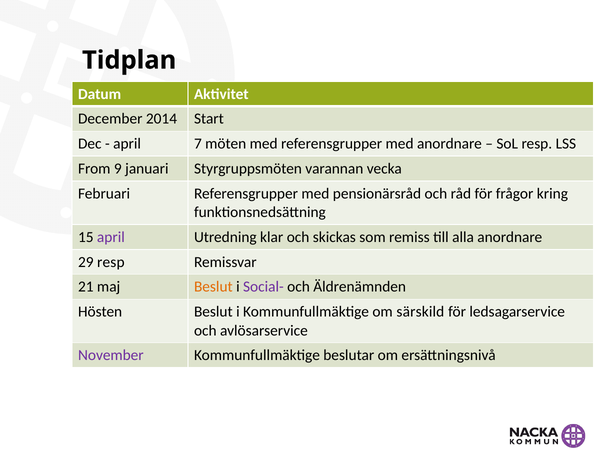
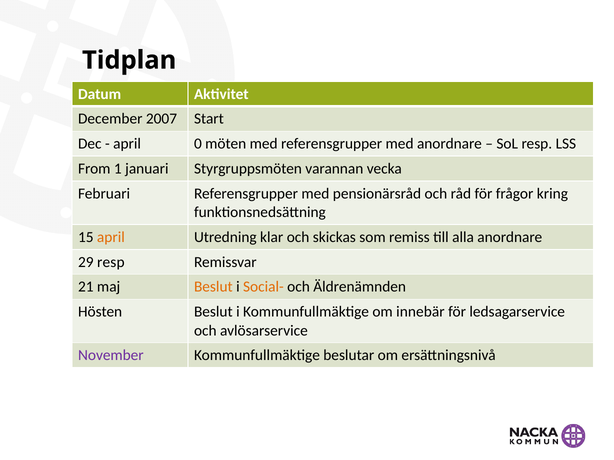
2014: 2014 -> 2007 (161, 119)
7: 7 -> 0 (198, 144)
9: 9 -> 1 (118, 169)
april colour: purple -> orange (111, 237)
Social- colour: purple -> orange (263, 287)
särskild: särskild -> innebär (420, 312)
